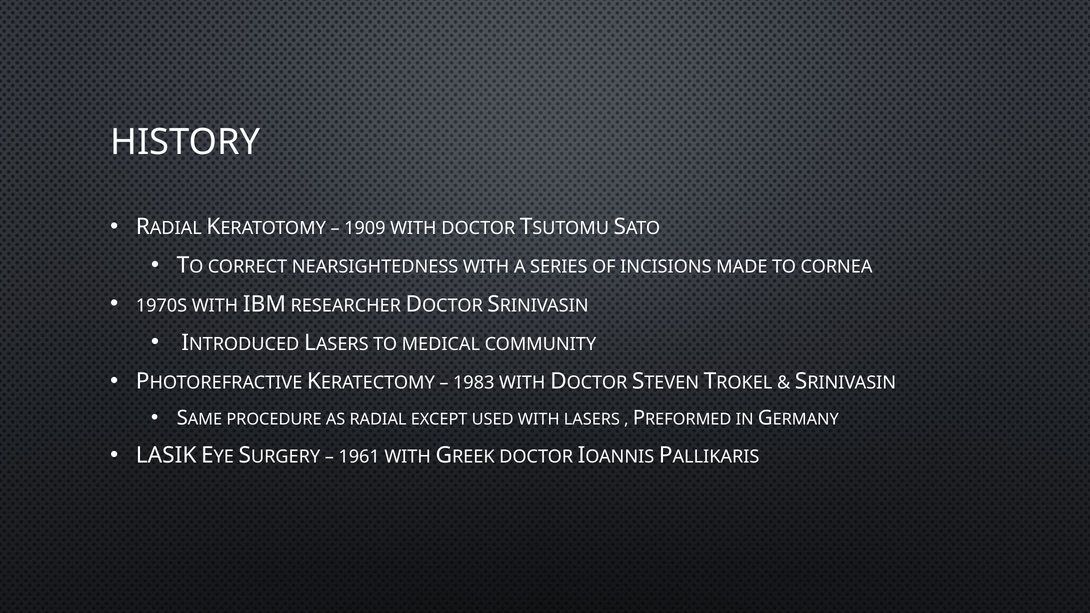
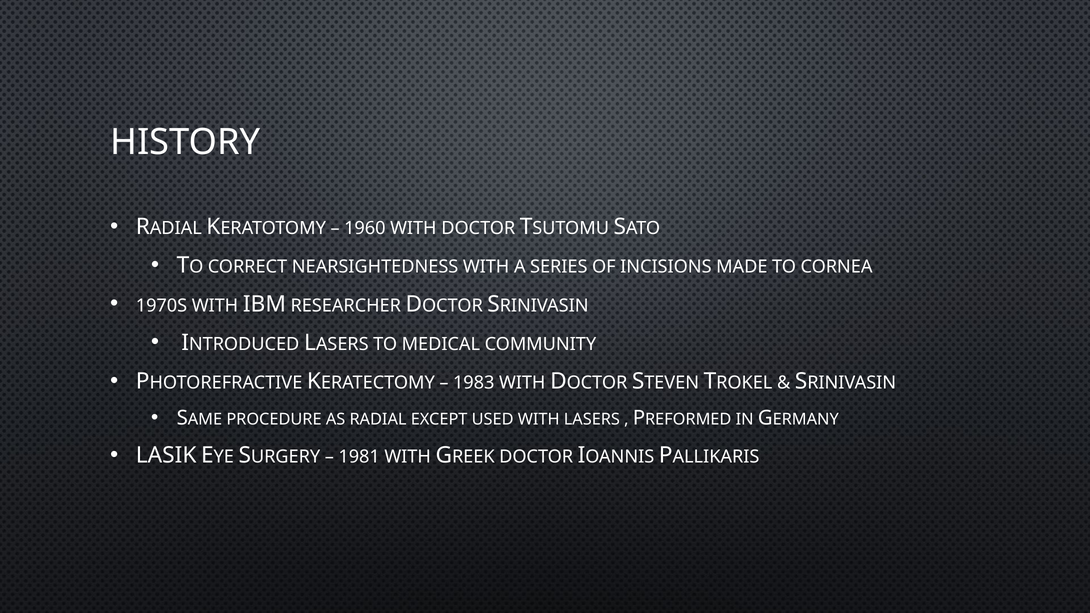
1909: 1909 -> 1960 (365, 228)
1961: 1961 -> 1981 (359, 457)
